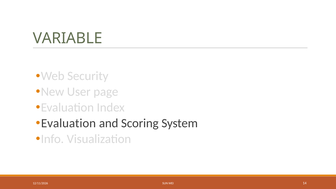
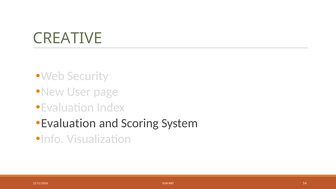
VARIABLE: VARIABLE -> CREATIVE (68, 38)
